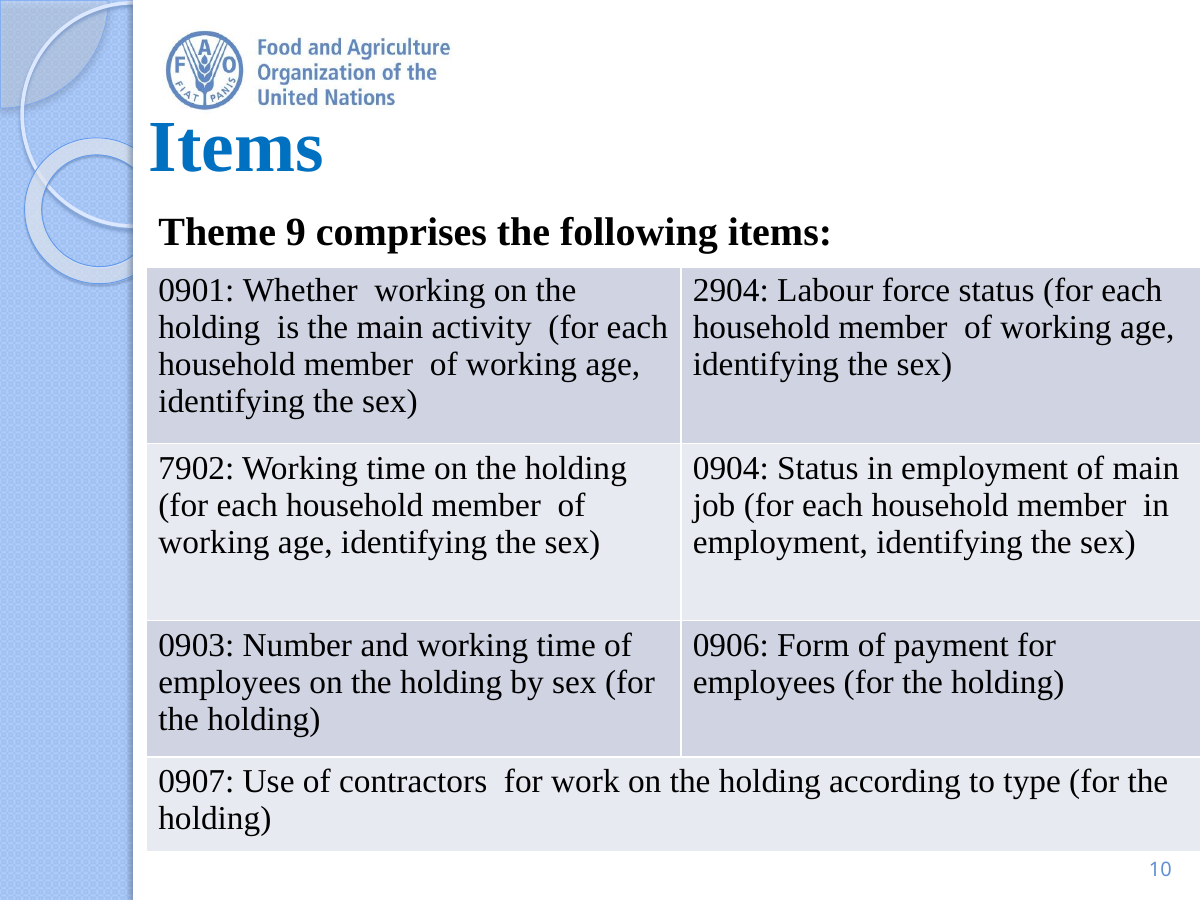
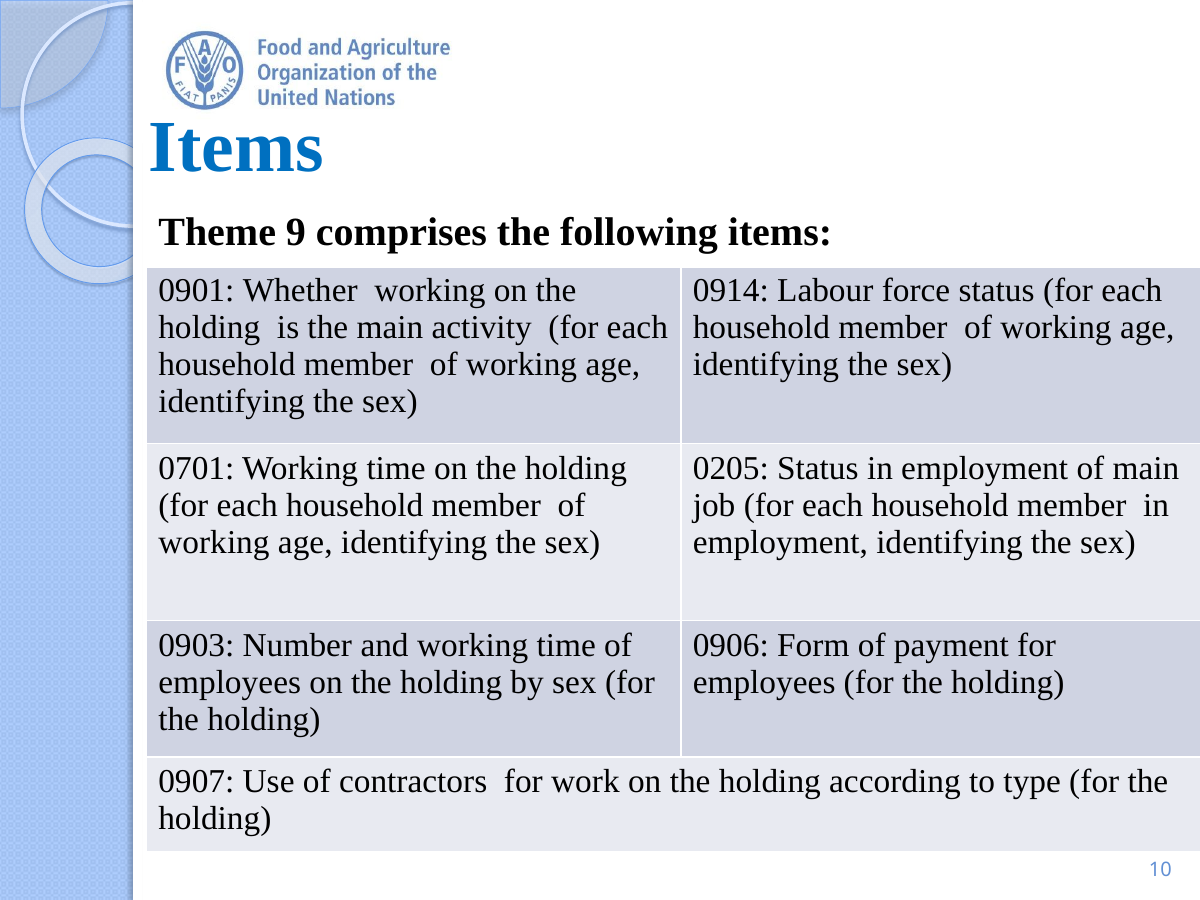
2904: 2904 -> 0914 (731, 291)
7902: 7902 -> 0701 (196, 468)
0904: 0904 -> 0205 (731, 468)
